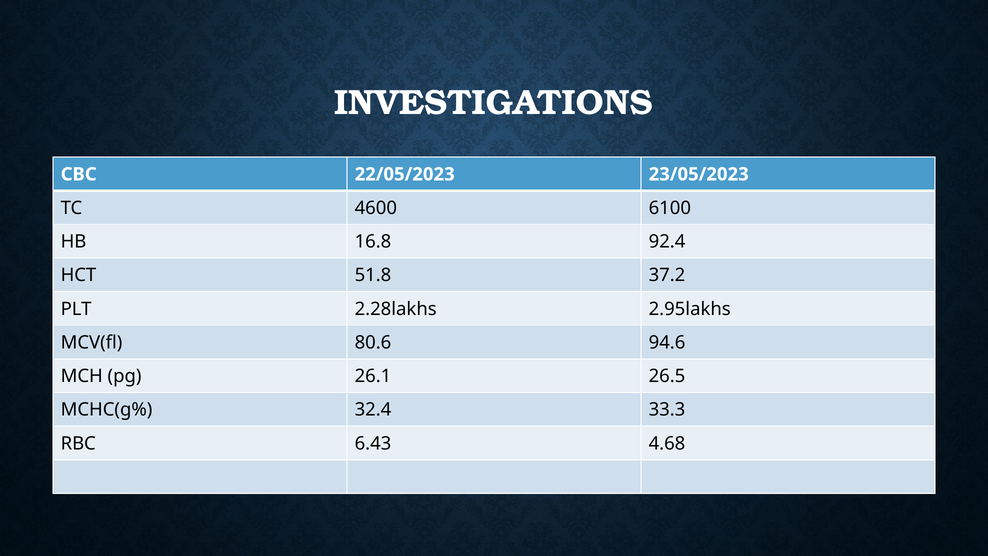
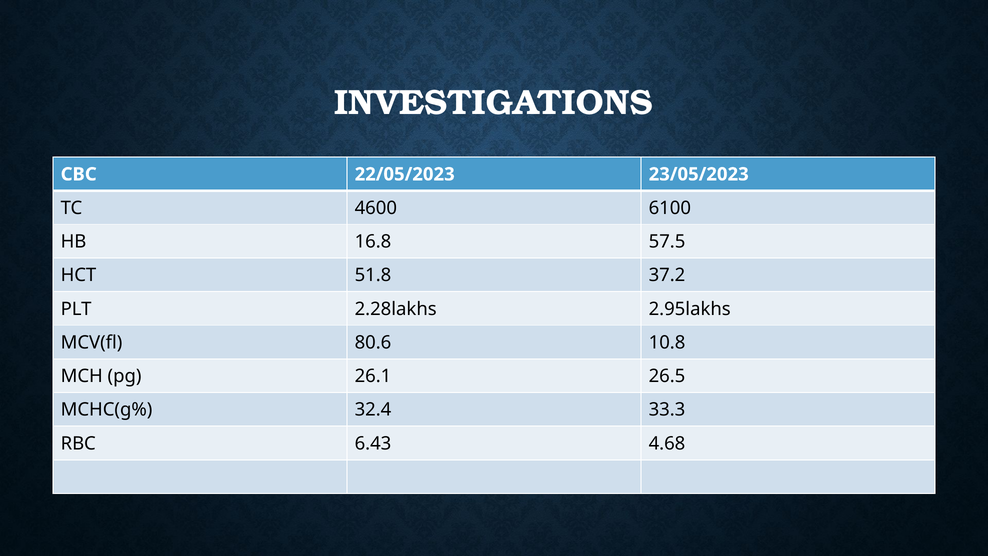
92.4: 92.4 -> 57.5 (667, 242)
94.6: 94.6 -> 10.8 (667, 342)
